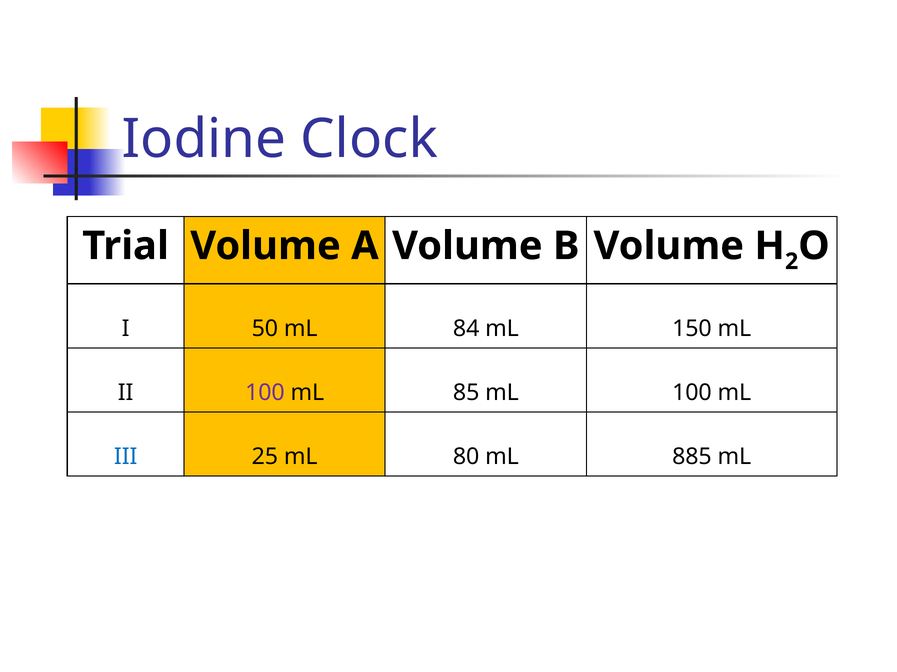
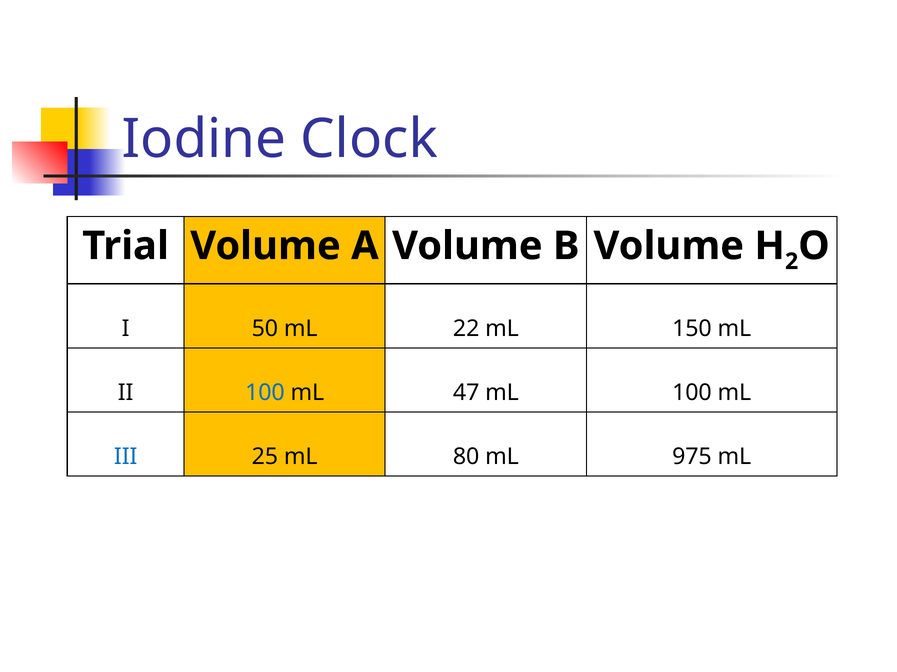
84: 84 -> 22 (466, 329)
100 colour: purple -> blue (265, 393)
85: 85 -> 47 (466, 393)
885: 885 -> 975 (692, 457)
